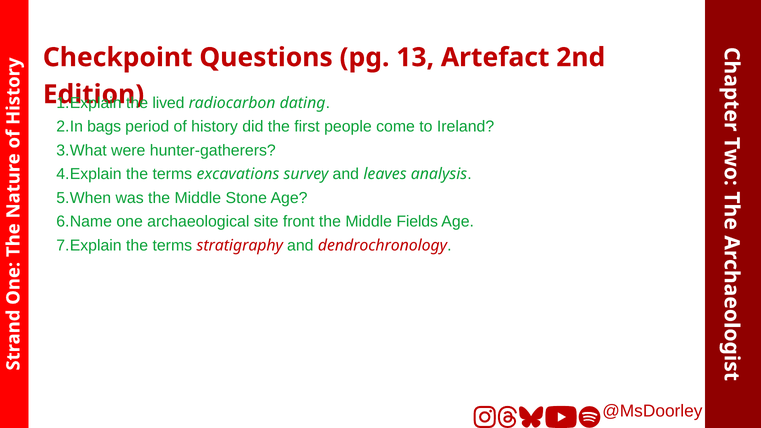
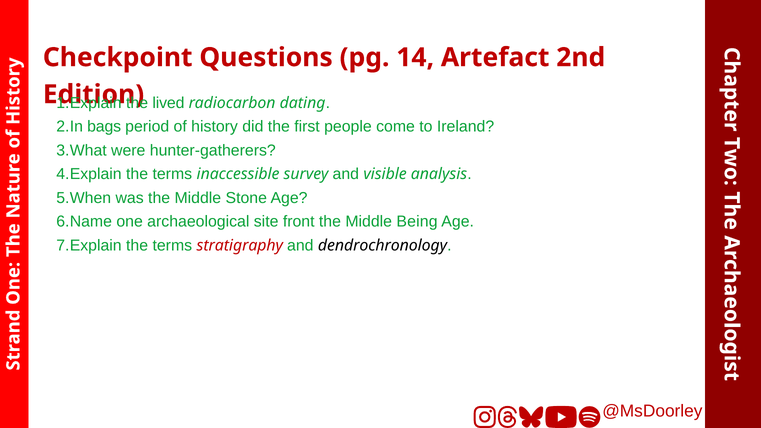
13: 13 -> 14 (415, 57)
excavations: excavations -> inaccessible (238, 174)
leaves: leaves -> visible (385, 174)
Fields: Fields -> Being (417, 222)
dendrochronology colour: red -> black (383, 245)
